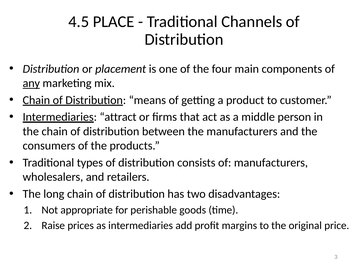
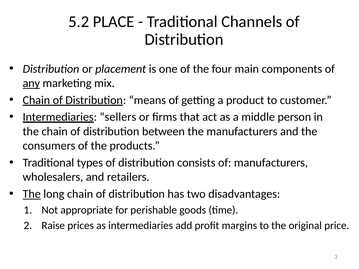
4.5: 4.5 -> 5.2 (79, 22)
attract: attract -> sellers (118, 117)
The underline: none -> present (32, 194)
